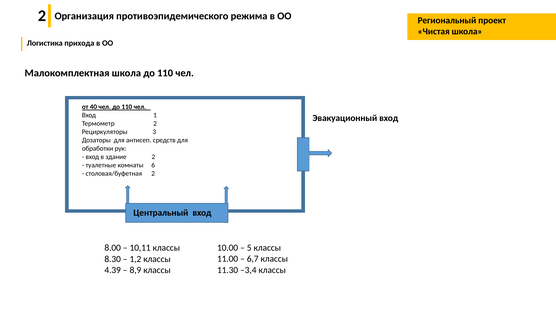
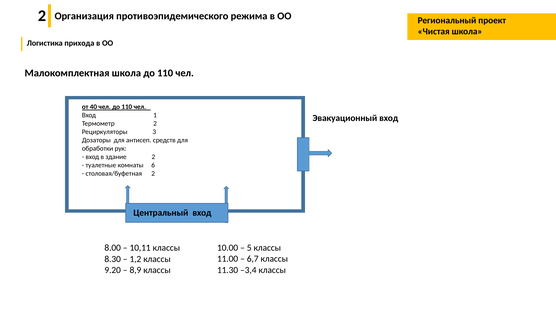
4.39: 4.39 -> 9.20 (113, 271)
